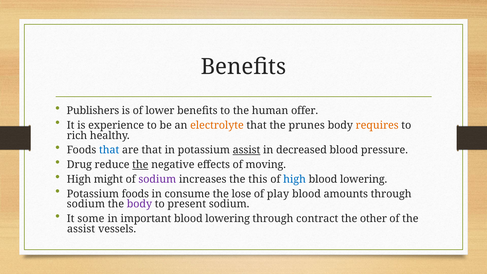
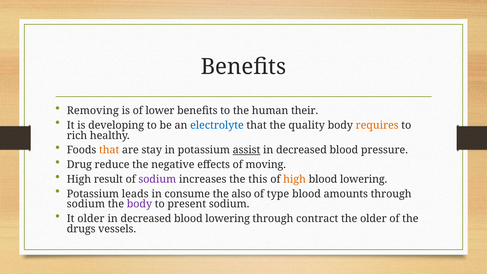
Publishers: Publishers -> Removing (93, 111)
offer: offer -> their (305, 111)
experience: experience -> developing (116, 125)
electrolyte colour: orange -> blue (217, 125)
prunes: prunes -> quality (307, 125)
that colour: blue -> orange (109, 150)
are that: that -> stay (152, 150)
the underline: present -> none (140, 165)
might: might -> result (108, 179)
high colour: blue -> orange (295, 179)
Potassium foods: foods -> leads (135, 194)
lose: lose -> also (241, 194)
play: play -> type (278, 194)
It some: some -> older (91, 219)
important: important -> decreased (146, 219)
the other: other -> older (373, 219)
assist: assist -> drugs (81, 229)
